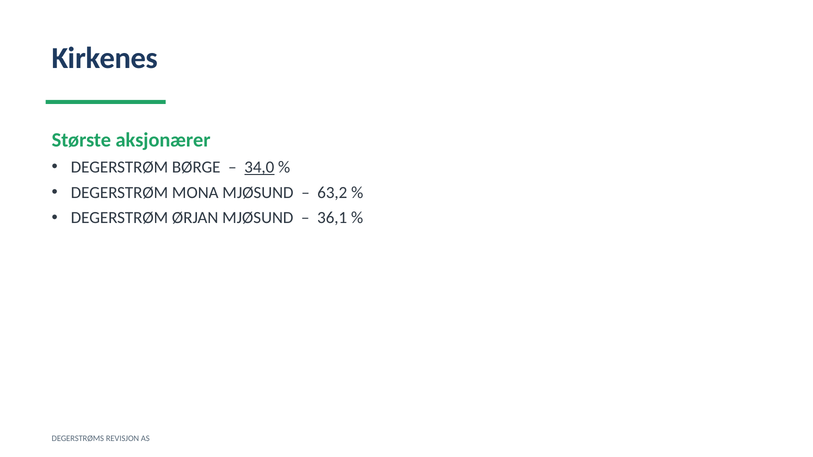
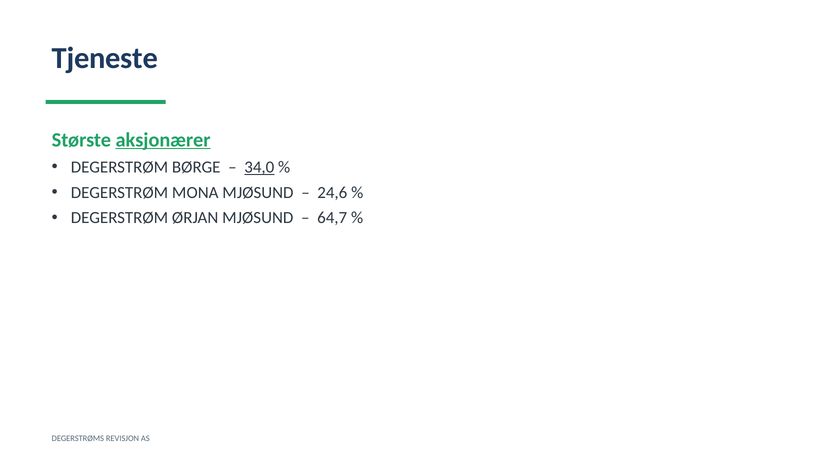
Kirkenes: Kirkenes -> Tjeneste (105, 58)
aksjonærer underline: none -> present (163, 140)
63,2: 63,2 -> 24,6 (332, 193)
36,1: 36,1 -> 64,7 (332, 218)
